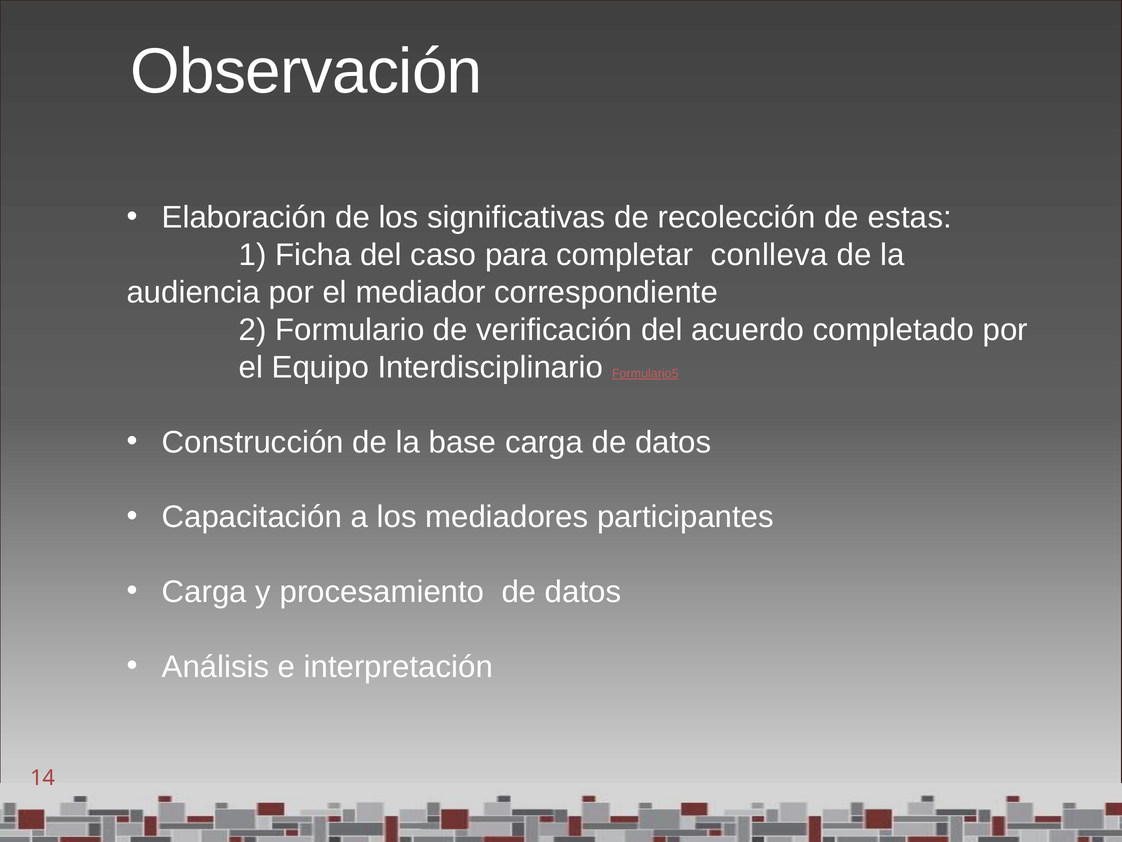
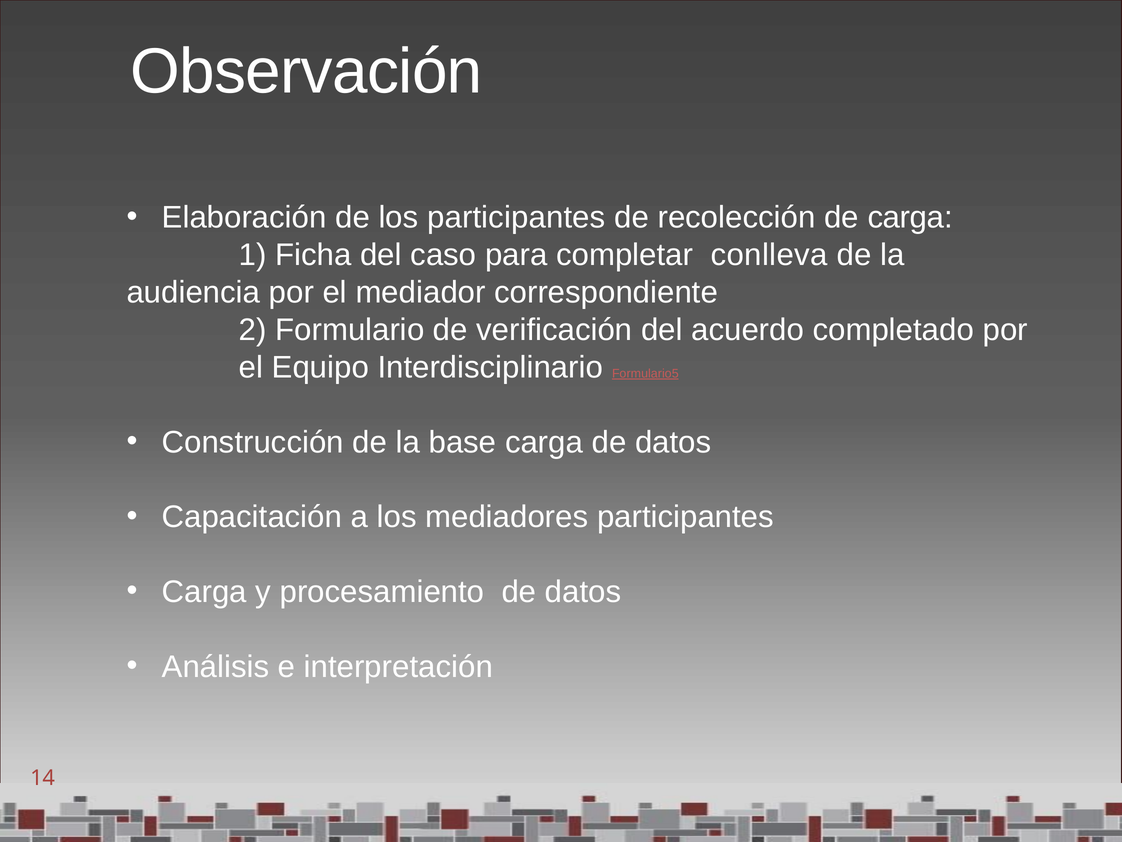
los significativas: significativas -> participantes (516, 217)
de estas: estas -> carga (910, 217)
